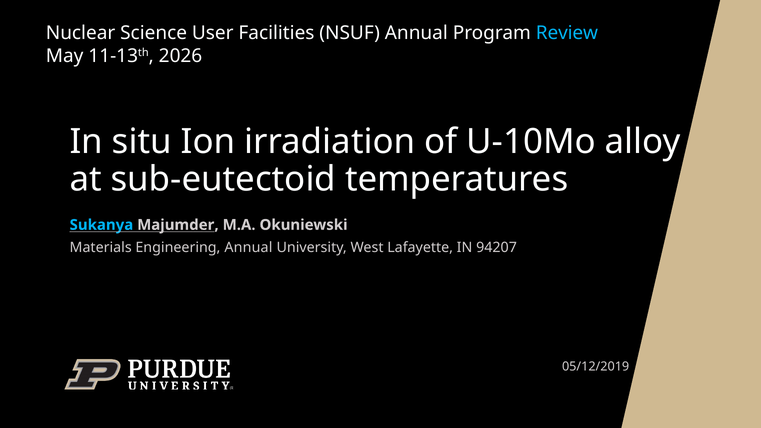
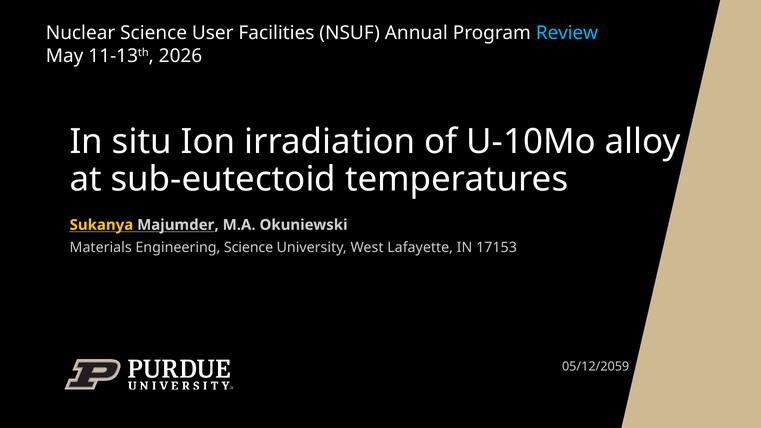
Sukanya colour: light blue -> yellow (101, 225)
Engineering Annual: Annual -> Science (249, 248)
94207: 94207 -> 17153 (497, 248)
05/12/2019: 05/12/2019 -> 05/12/2059 (596, 366)
